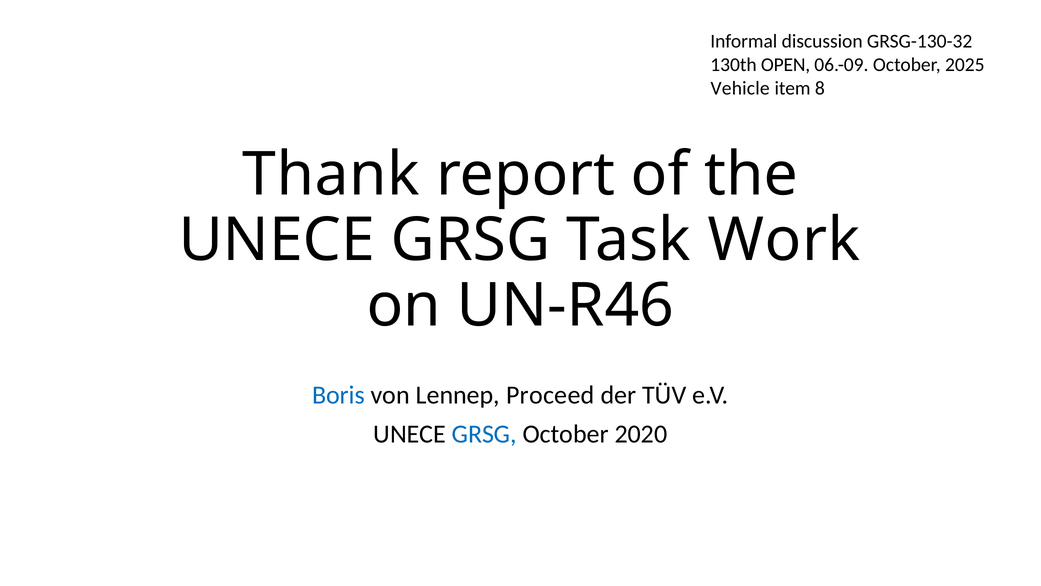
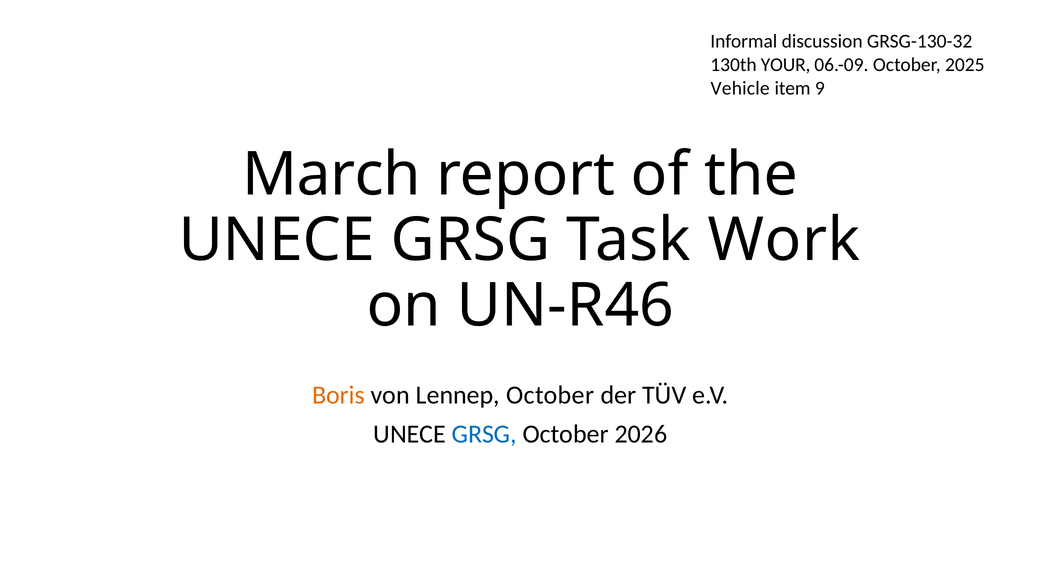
OPEN: OPEN -> YOUR (786, 65)
8: 8 -> 9 (820, 88)
Thank: Thank -> March (332, 174)
Boris colour: blue -> orange (339, 395)
Lennep Proceed: Proceed -> October (550, 395)
2020: 2020 -> 2026 (641, 434)
